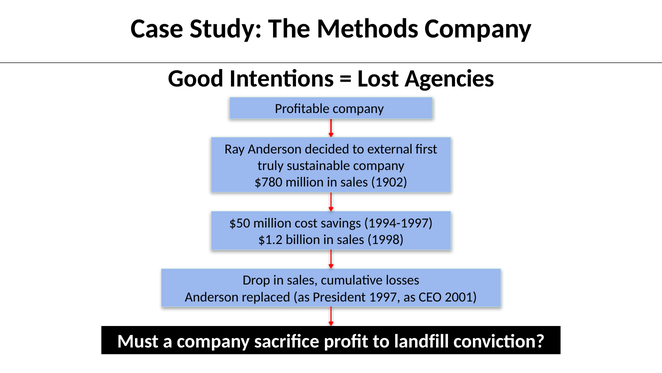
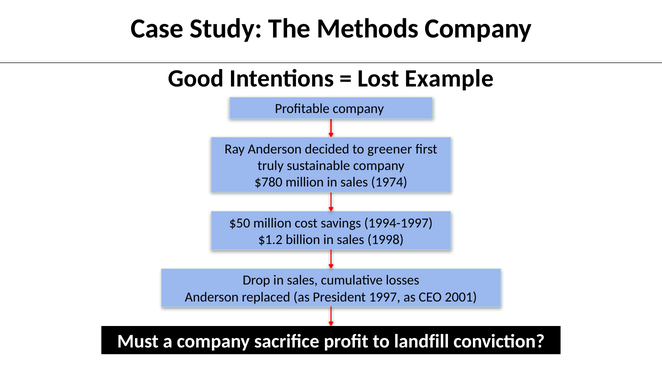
Agencies: Agencies -> Example (449, 79)
external: external -> greener (390, 149)
1902: 1902 -> 1974 (389, 182)
